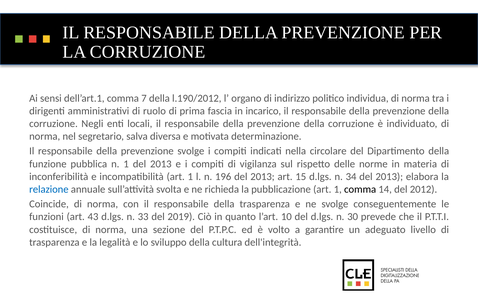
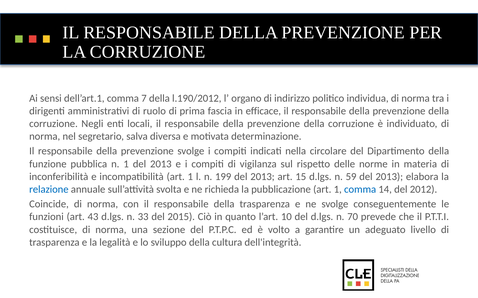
incarico: incarico -> efficace (263, 111)
196: 196 -> 199 (223, 177)
34: 34 -> 59 (351, 177)
comma colour: black -> blue (360, 190)
2019: 2019 -> 2015 (181, 217)
30: 30 -> 70 (353, 217)
